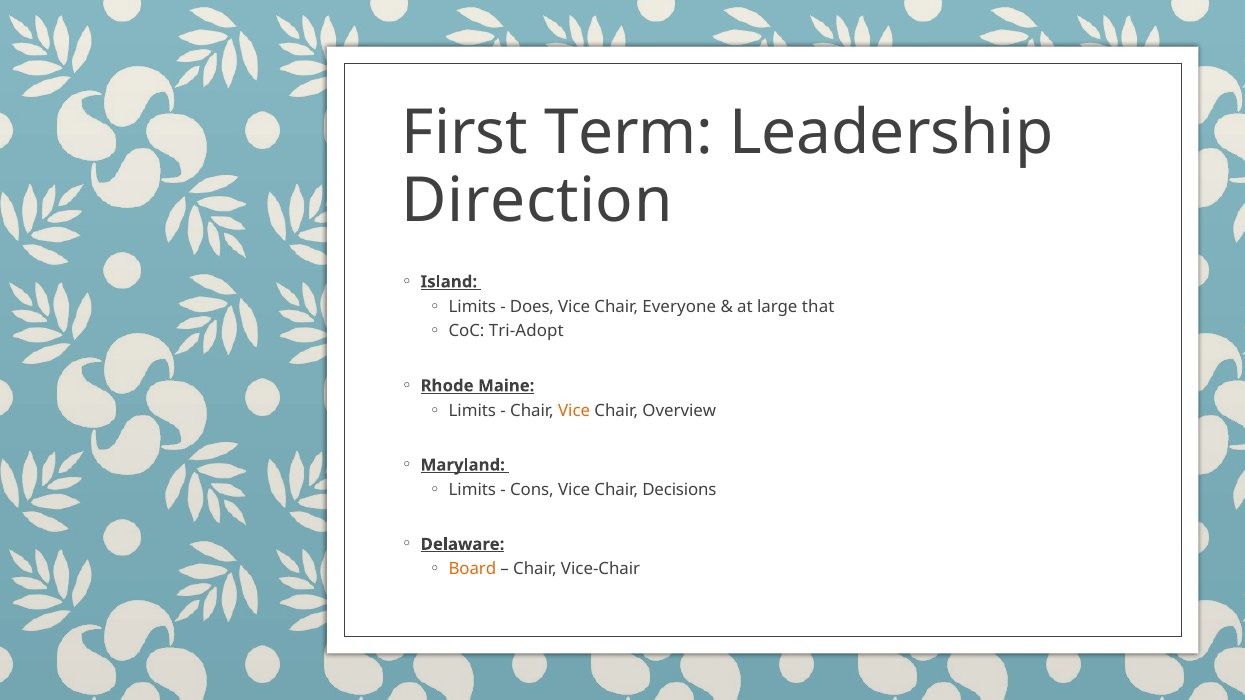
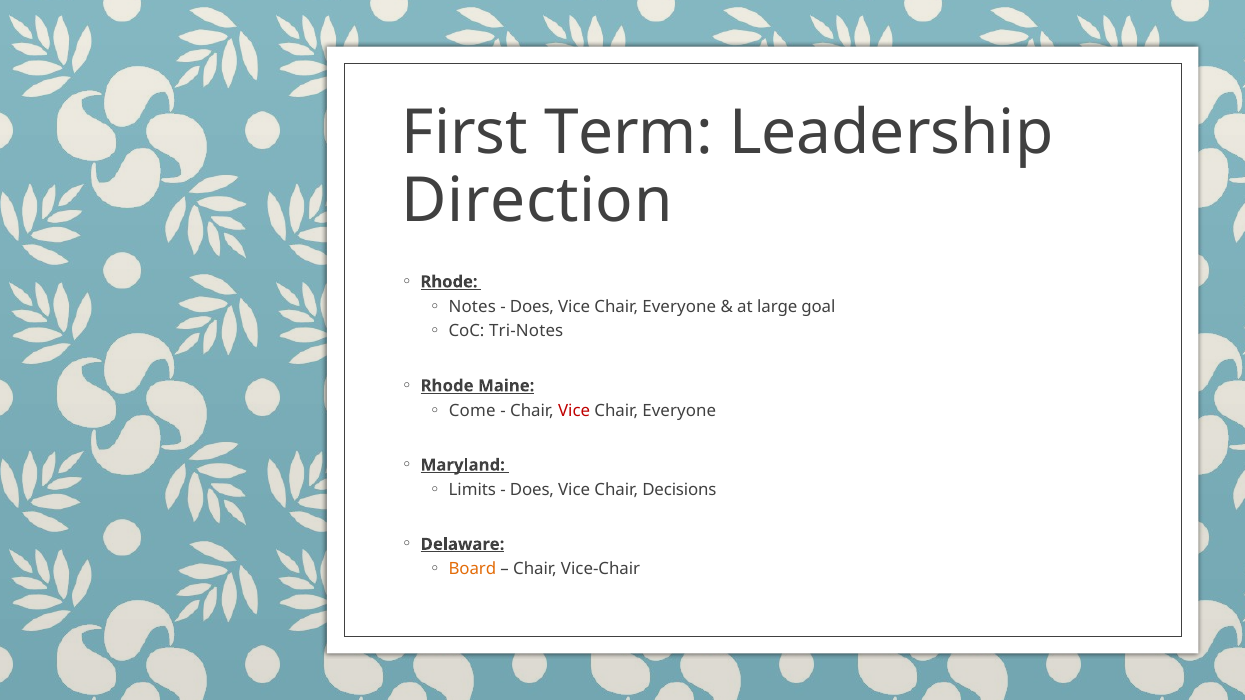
Island: Island -> Rhode (449, 282)
Limits: Limits -> Notes (472, 307)
that: that -> goal (818, 307)
Tri-Adopt: Tri-Adopt -> Tri-Notes (526, 331)
Limits: Limits -> Come (472, 411)
Vice colour: orange -> red (574, 411)
Overview: Overview -> Everyone (679, 411)
Cons: Cons -> Does (532, 490)
